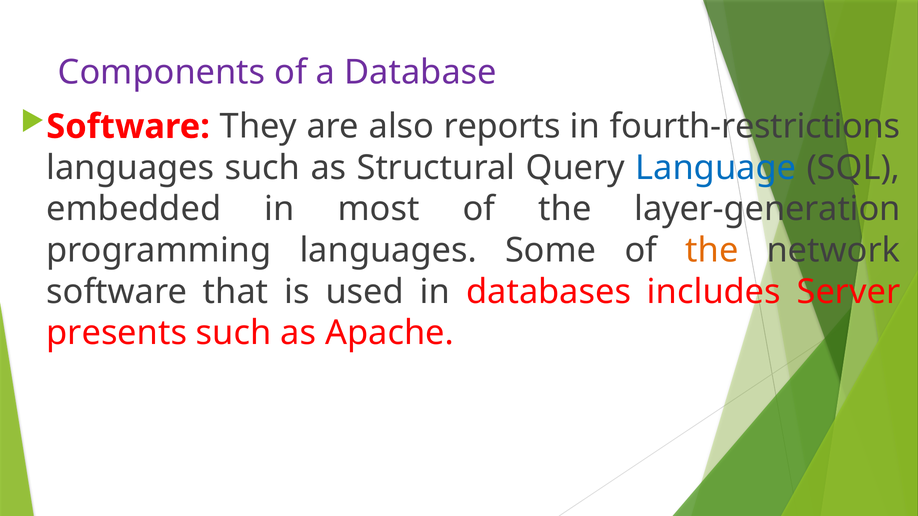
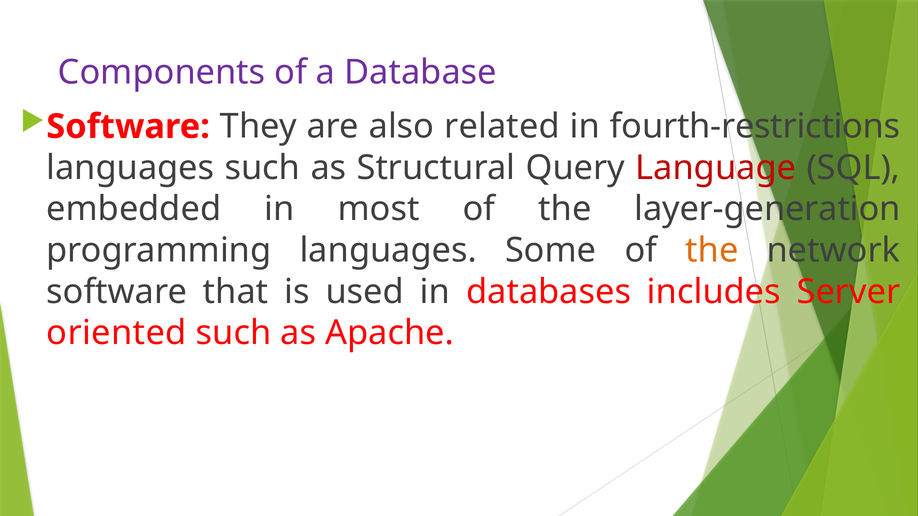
reports: reports -> related (502, 127)
Language colour: blue -> red (716, 168)
presents: presents -> oriented (116, 333)
